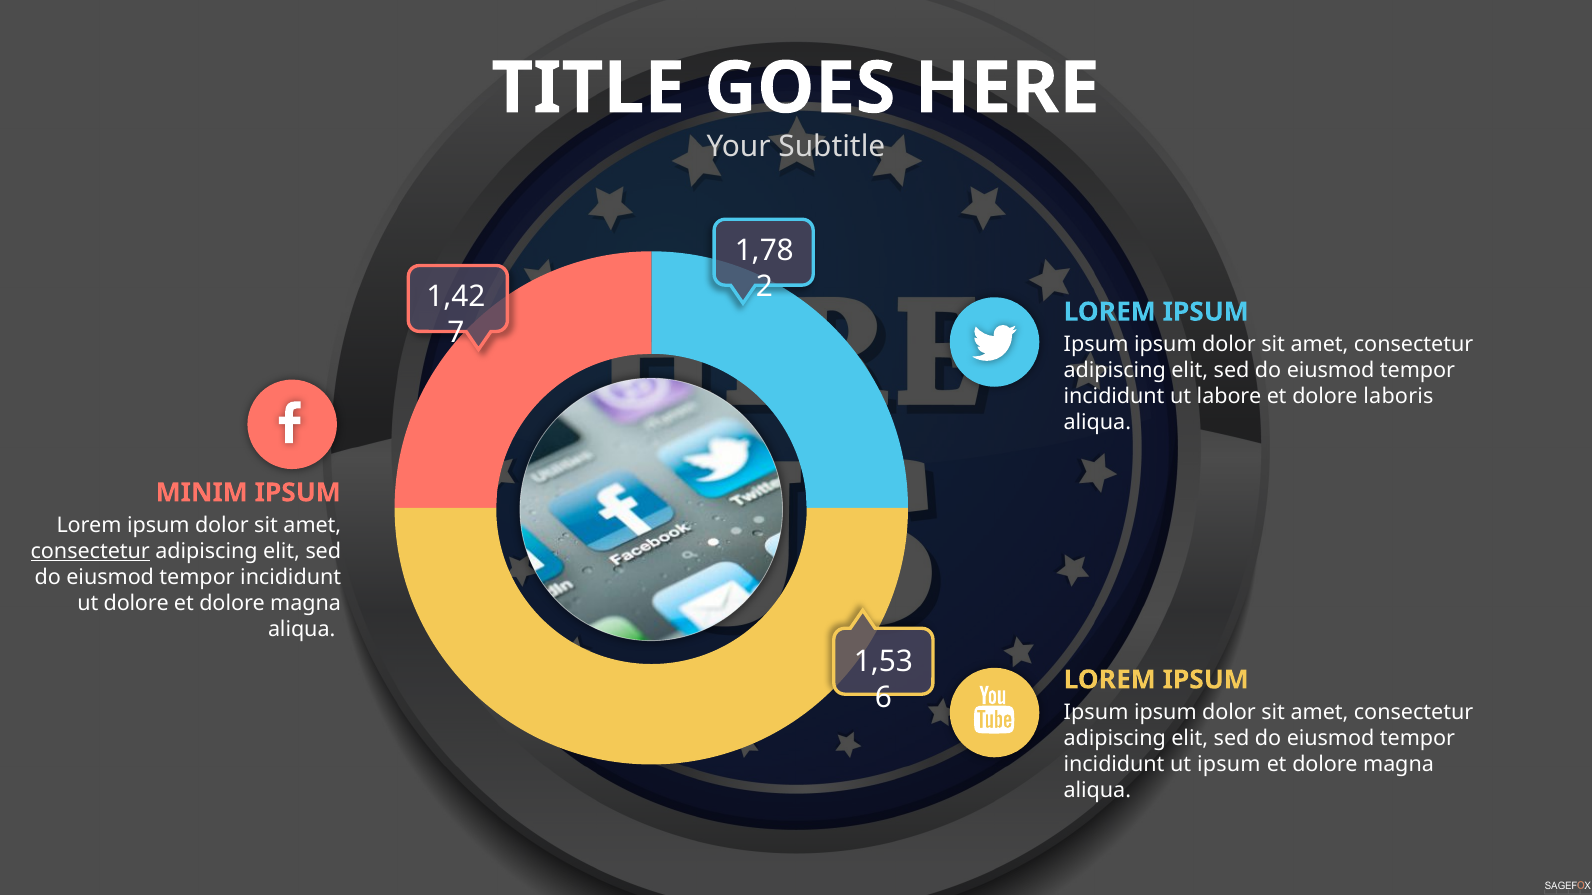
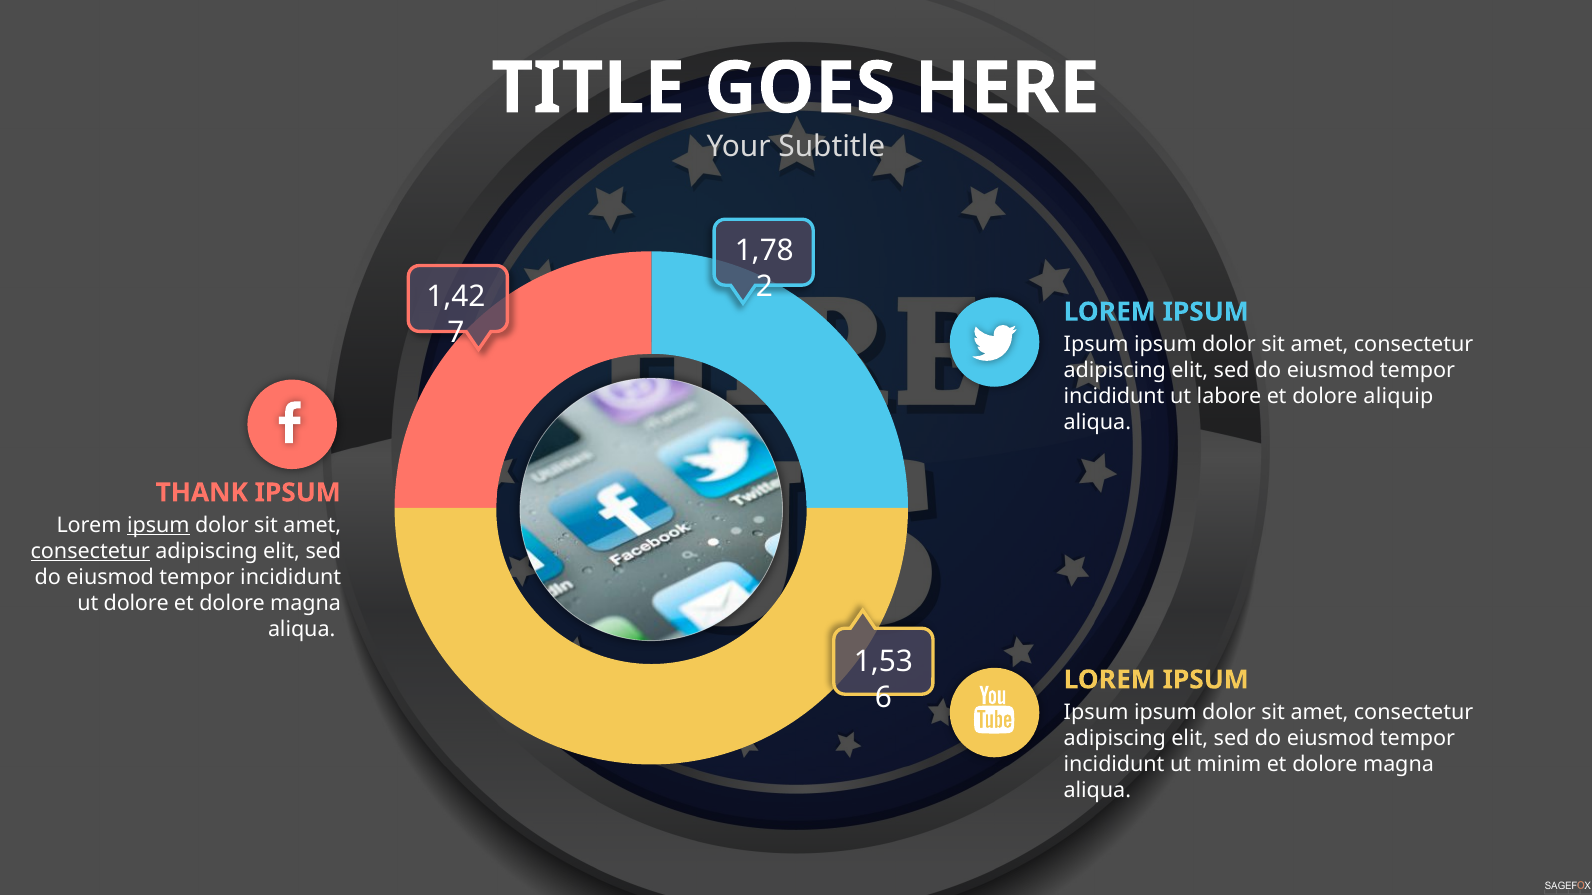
laboris: laboris -> aliquip (1398, 397)
MINIM: MINIM -> THANK (202, 493)
ipsum underline: none -> present (158, 526)
ut ipsum: ipsum -> minim (1229, 765)
